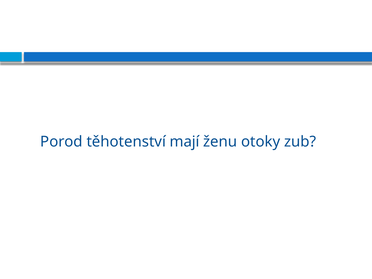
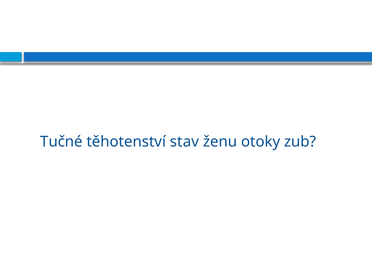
Porod: Porod -> Tučné (61, 142)
mají: mají -> stav (184, 142)
